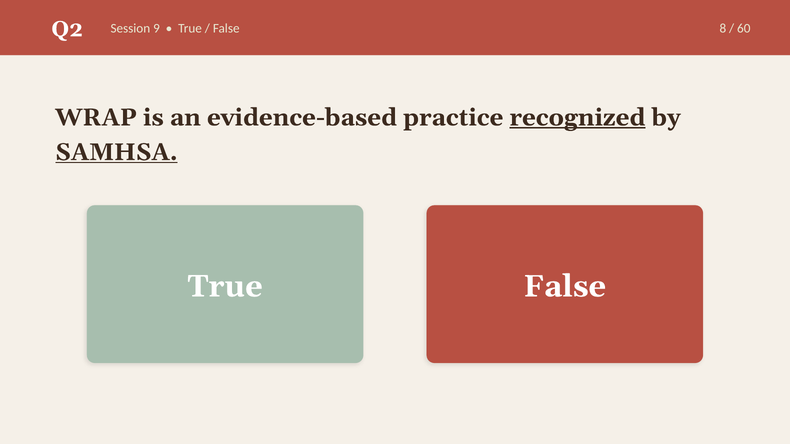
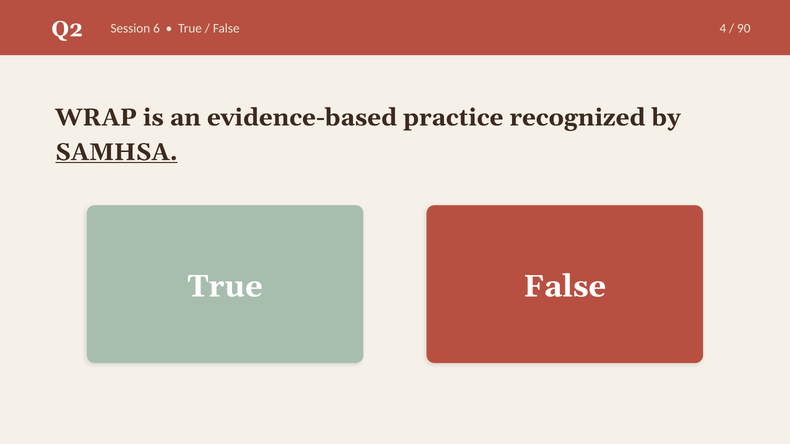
9: 9 -> 6 (156, 29)
8: 8 -> 4 (723, 29)
60: 60 -> 90 (744, 29)
recognized underline: present -> none (577, 118)
